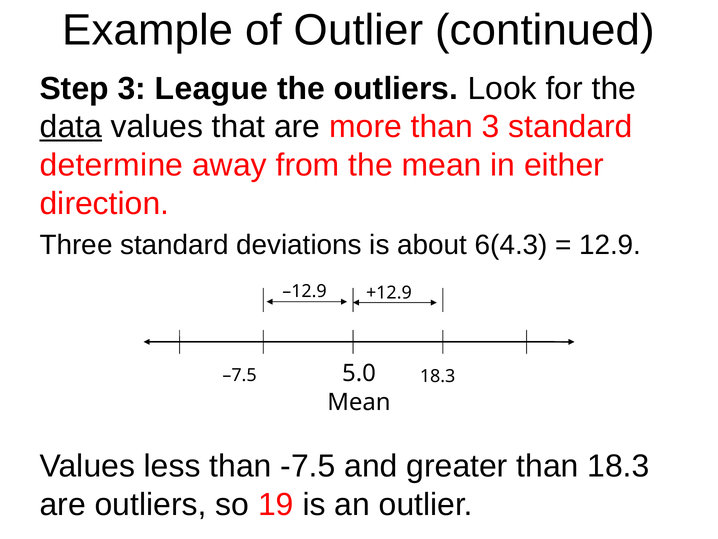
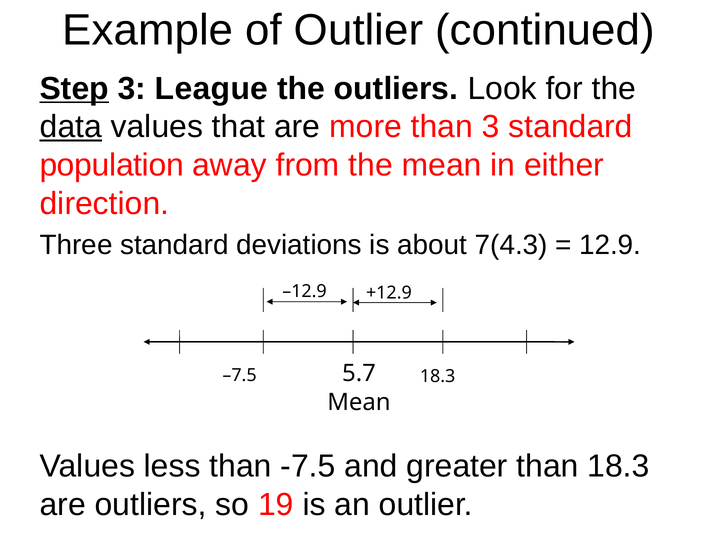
Step underline: none -> present (74, 88)
determine: determine -> population (112, 165)
6(4.3: 6(4.3 -> 7(4.3 (511, 245)
5.0: 5.0 -> 5.7 (359, 373)
